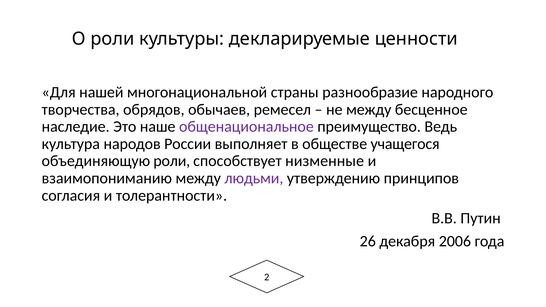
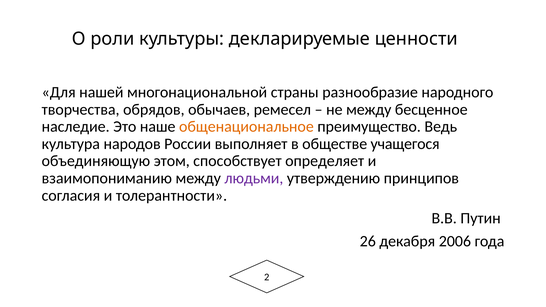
общенациональное colour: purple -> orange (246, 127)
объединяющую роли: роли -> этом (172, 161)
низменные: низменные -> определяет (325, 161)
